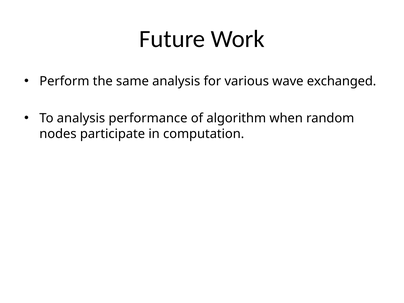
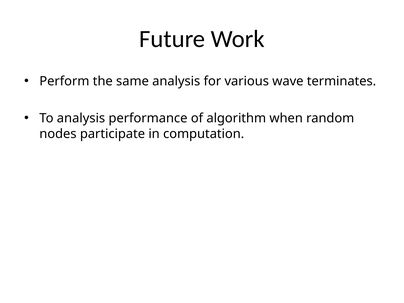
exchanged: exchanged -> terminates (342, 81)
